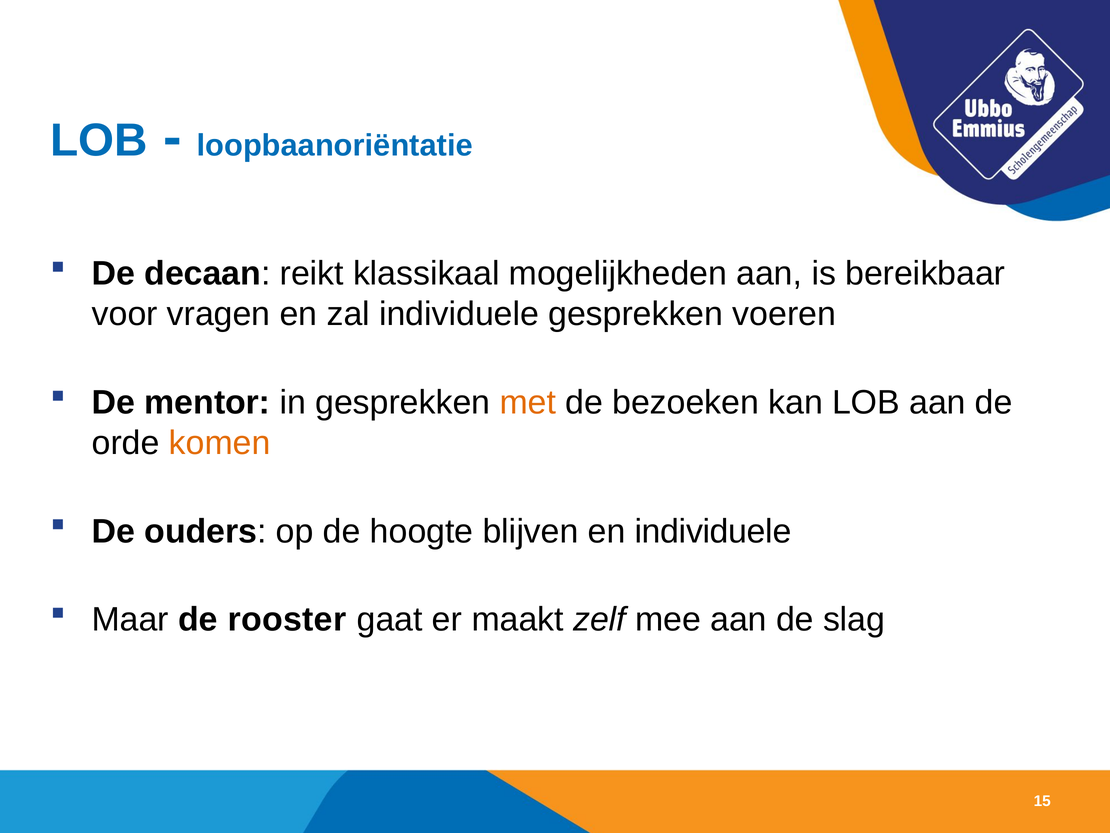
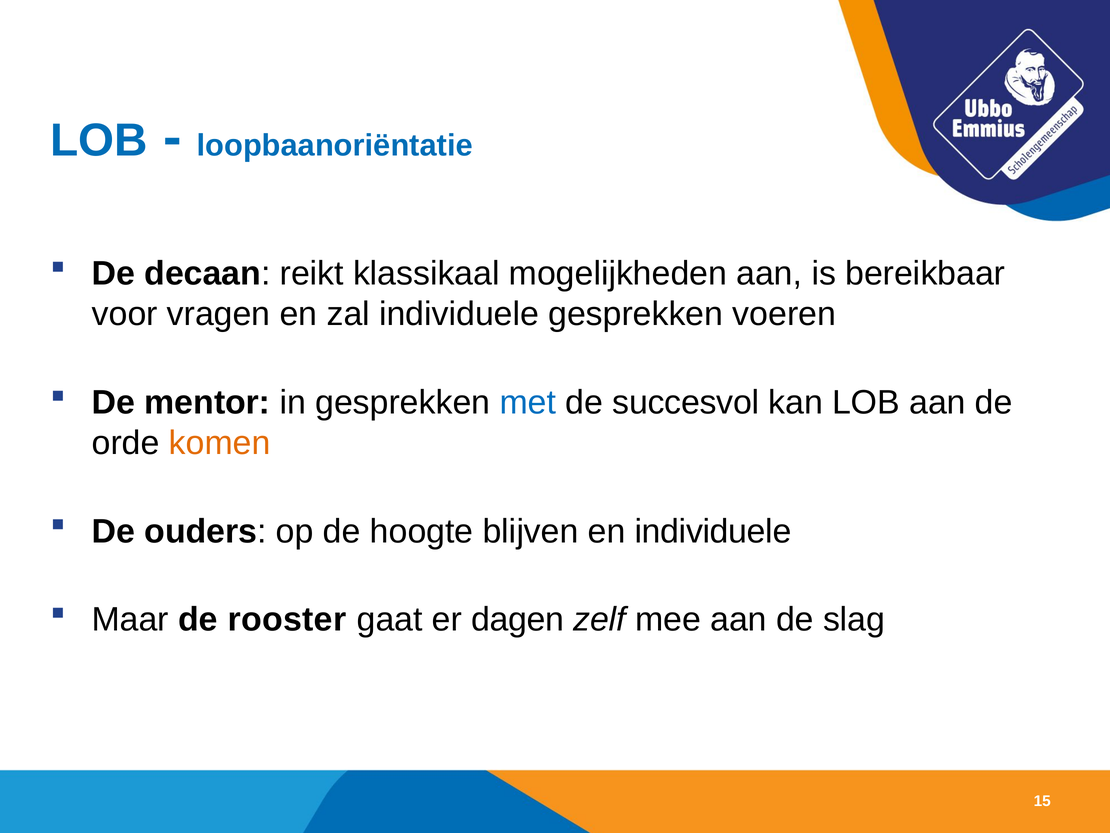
met colour: orange -> blue (528, 402)
bezoeken: bezoeken -> succesvol (686, 402)
maakt: maakt -> dagen (518, 619)
